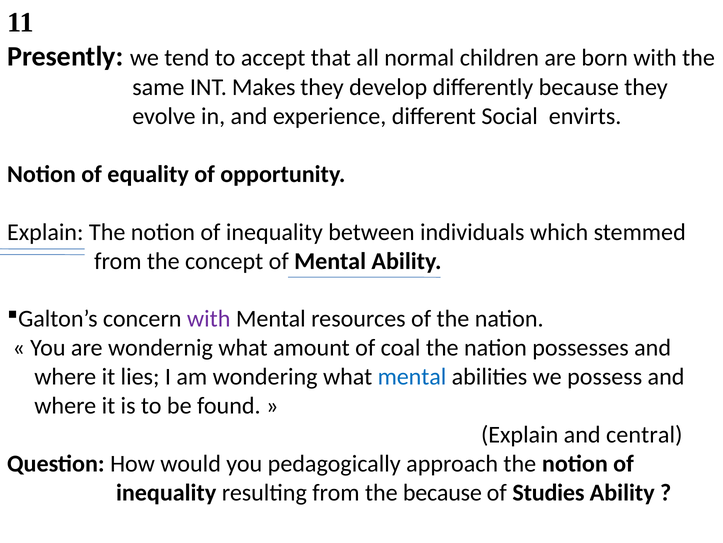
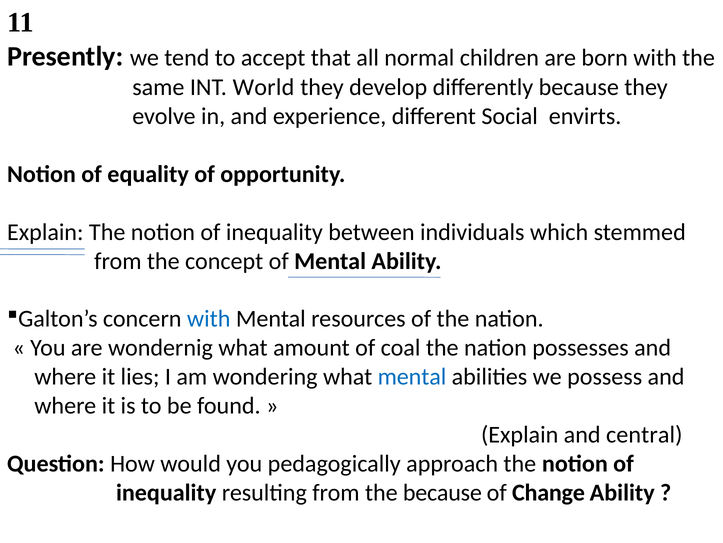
Makes: Makes -> World (263, 87)
with colour: purple -> blue (209, 319)
Studies: Studies -> Change (548, 492)
